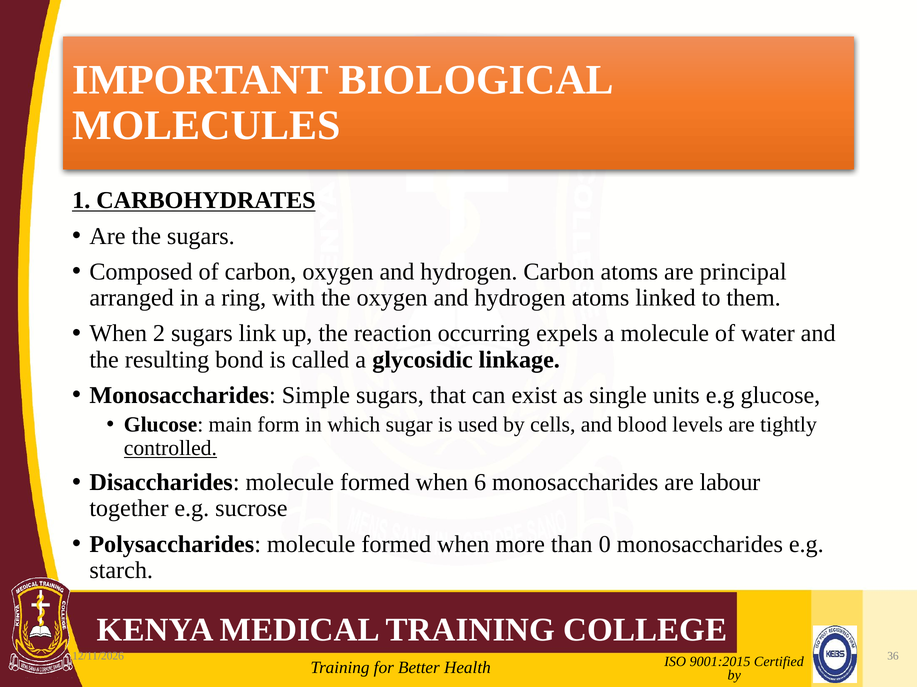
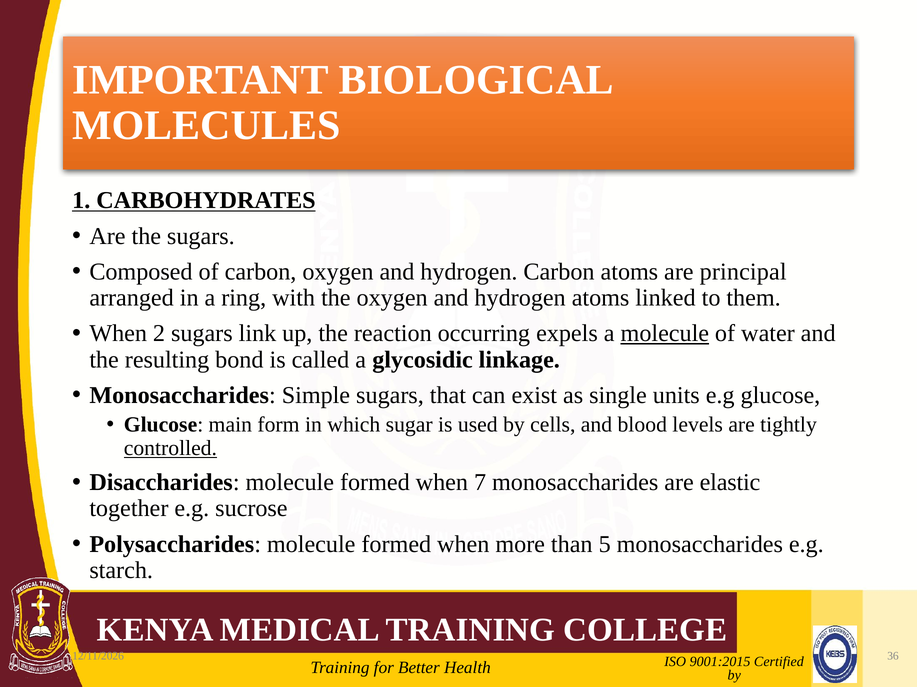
molecule underline: none -> present (665, 334)
6: 6 -> 7 (480, 483)
labour: labour -> elastic (730, 483)
0: 0 -> 5 (605, 545)
